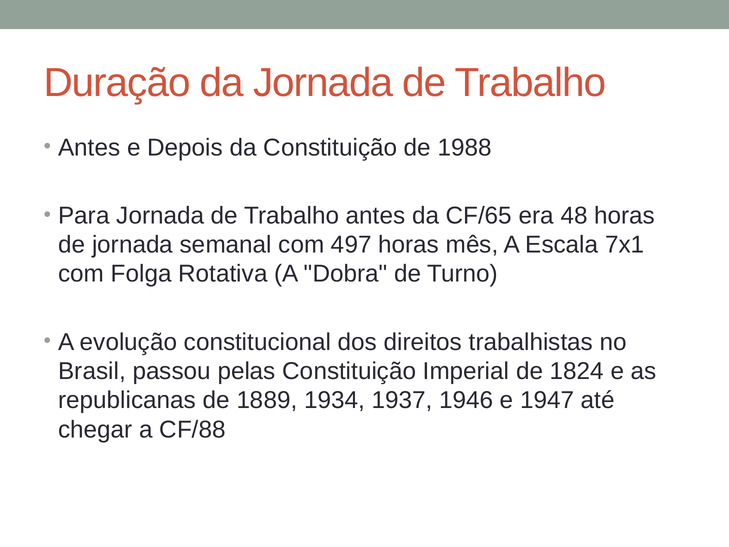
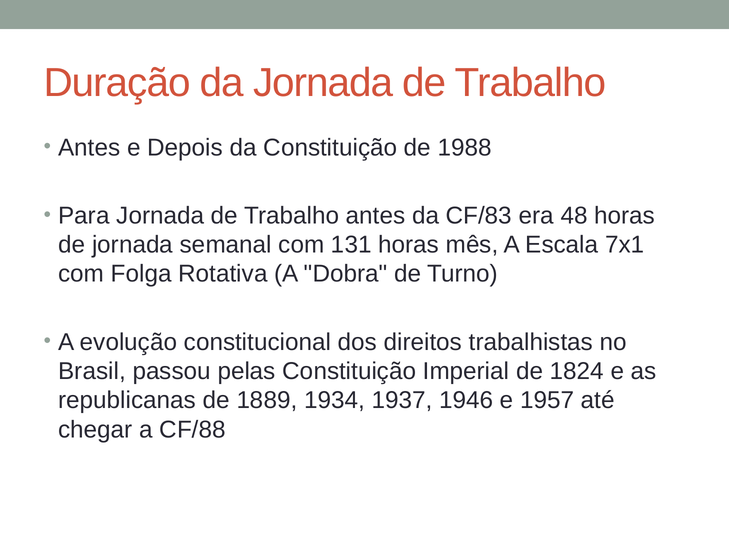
CF/65: CF/65 -> CF/83 (479, 216)
497: 497 -> 131 (351, 245)
1947: 1947 -> 1957 (547, 400)
